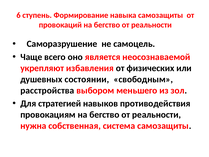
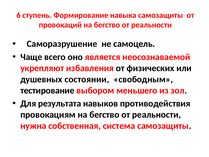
расстройства: расстройства -> тестирование (47, 90)
стратегией: стратегией -> результата (60, 103)
